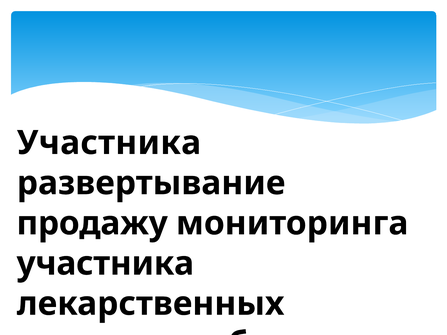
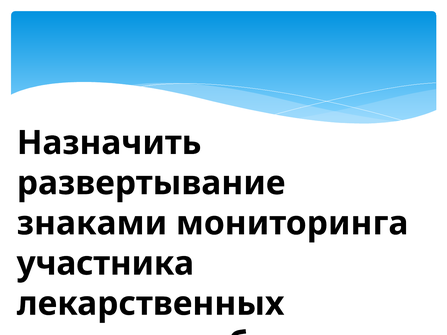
Участника: Участника -> Назначить (109, 143)
продажу: продажу -> знаками (92, 224)
